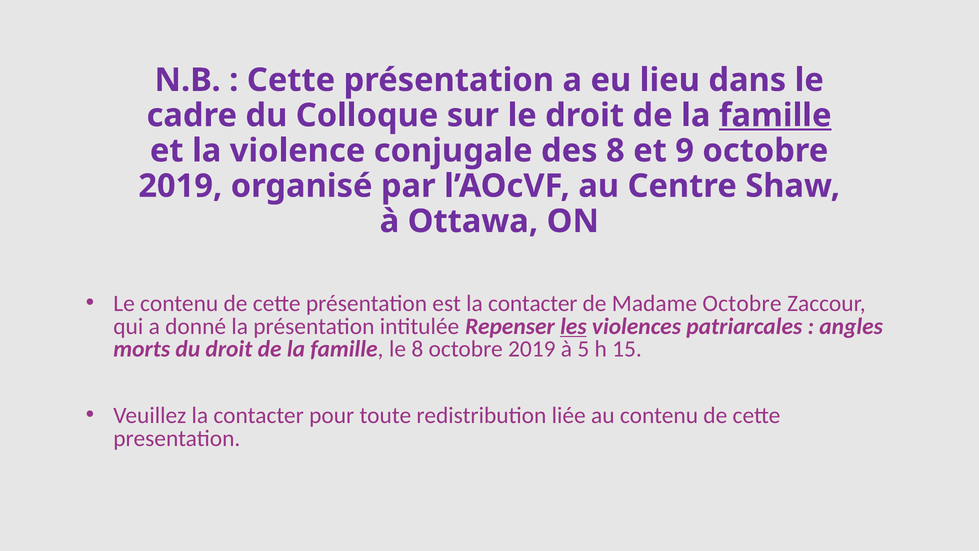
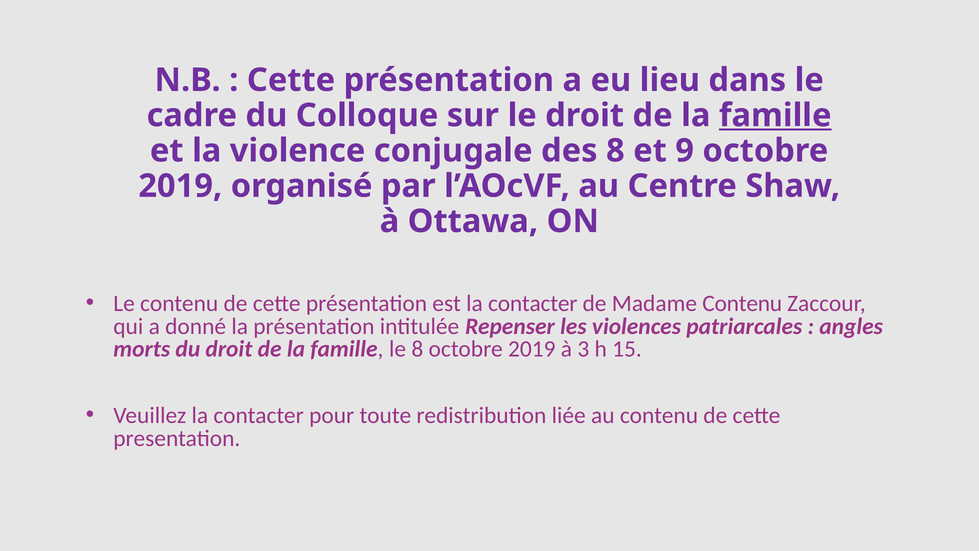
Madame Octobre: Octobre -> Contenu (742, 303)
les underline: present -> none (573, 326)
5: 5 -> 3 (583, 349)
